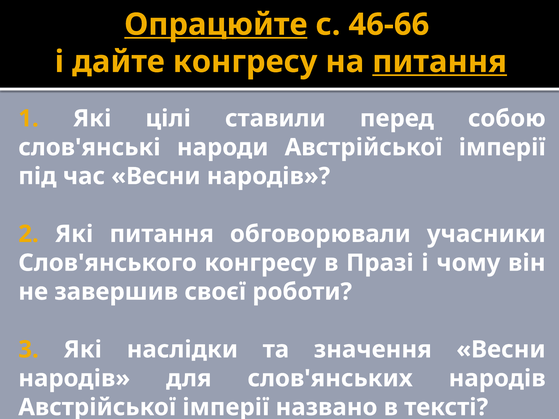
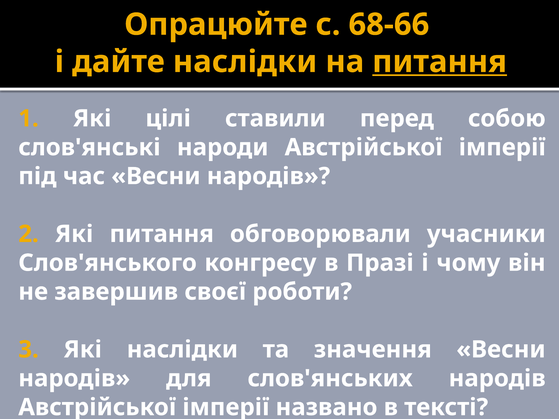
Опрацюйте underline: present -> none (216, 25)
46-66: 46-66 -> 68-66 (389, 25)
дайте конгресу: конгресу -> наслідки (245, 62)
